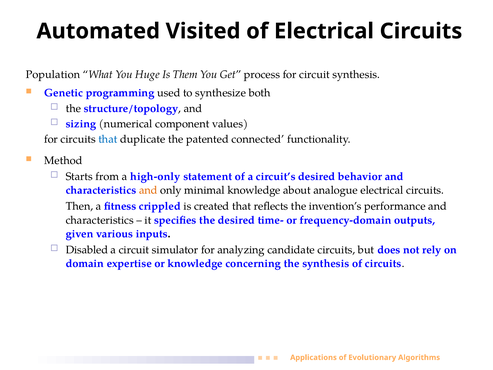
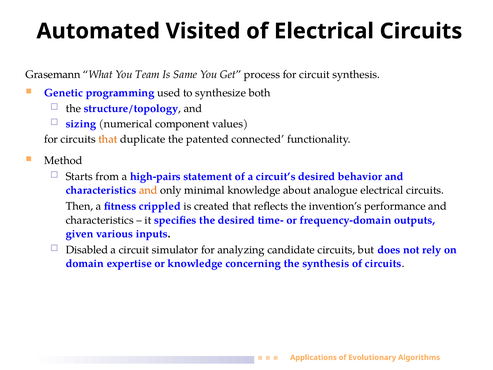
Population: Population -> Grasemann (53, 74)
Huge: Huge -> Team (148, 74)
Them: Them -> Same (185, 74)
that colour: blue -> orange (108, 139)
high-only: high-only -> high-pairs (155, 176)
